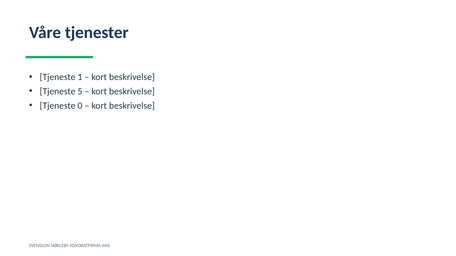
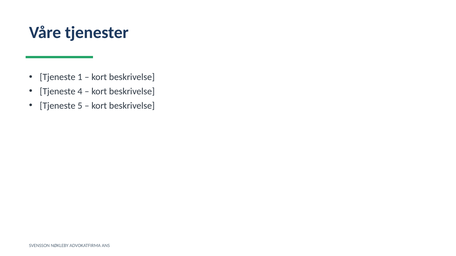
5: 5 -> 4 (80, 91)
0: 0 -> 5 (80, 106)
